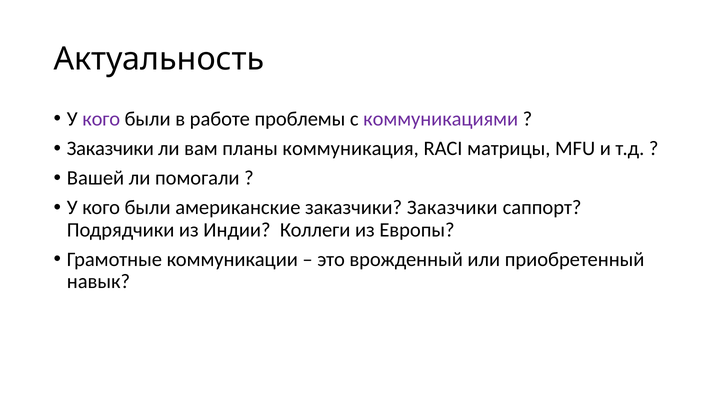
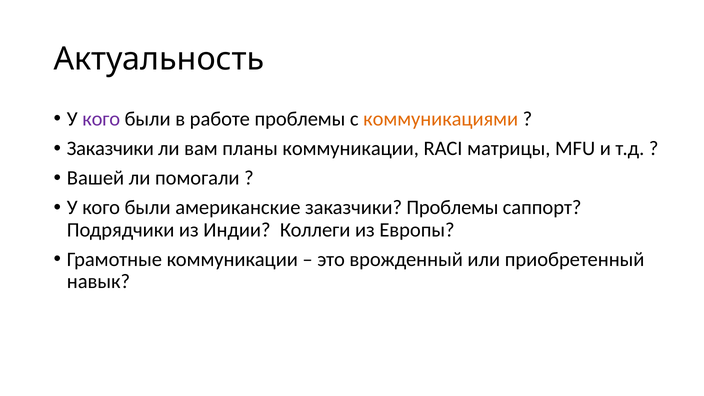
коммуникациями colour: purple -> orange (441, 119)
планы коммуникация: коммуникация -> коммуникации (351, 149)
заказчики Заказчики: Заказчики -> Проблемы (452, 208)
